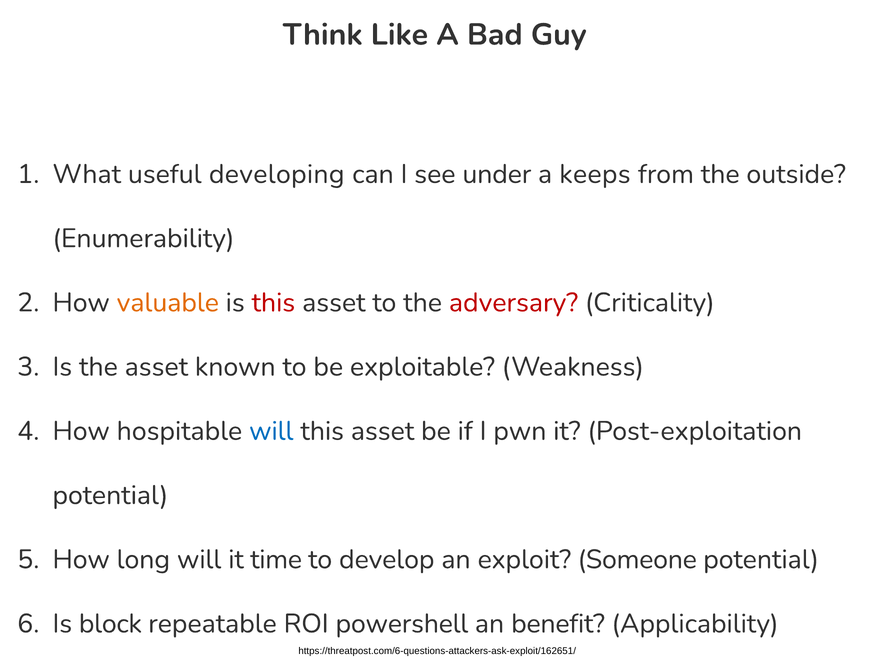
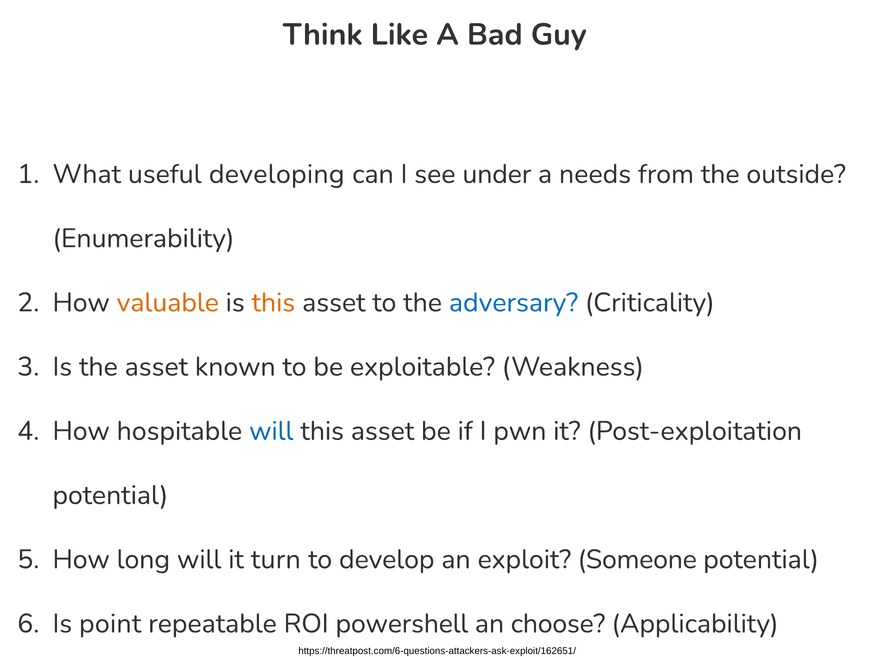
keeps: keeps -> needs (595, 174)
this colour: red -> orange (273, 302)
adversary colour: red -> blue (514, 302)
time: time -> turn (276, 559)
block: block -> point (110, 623)
benefit: benefit -> choose (558, 623)
